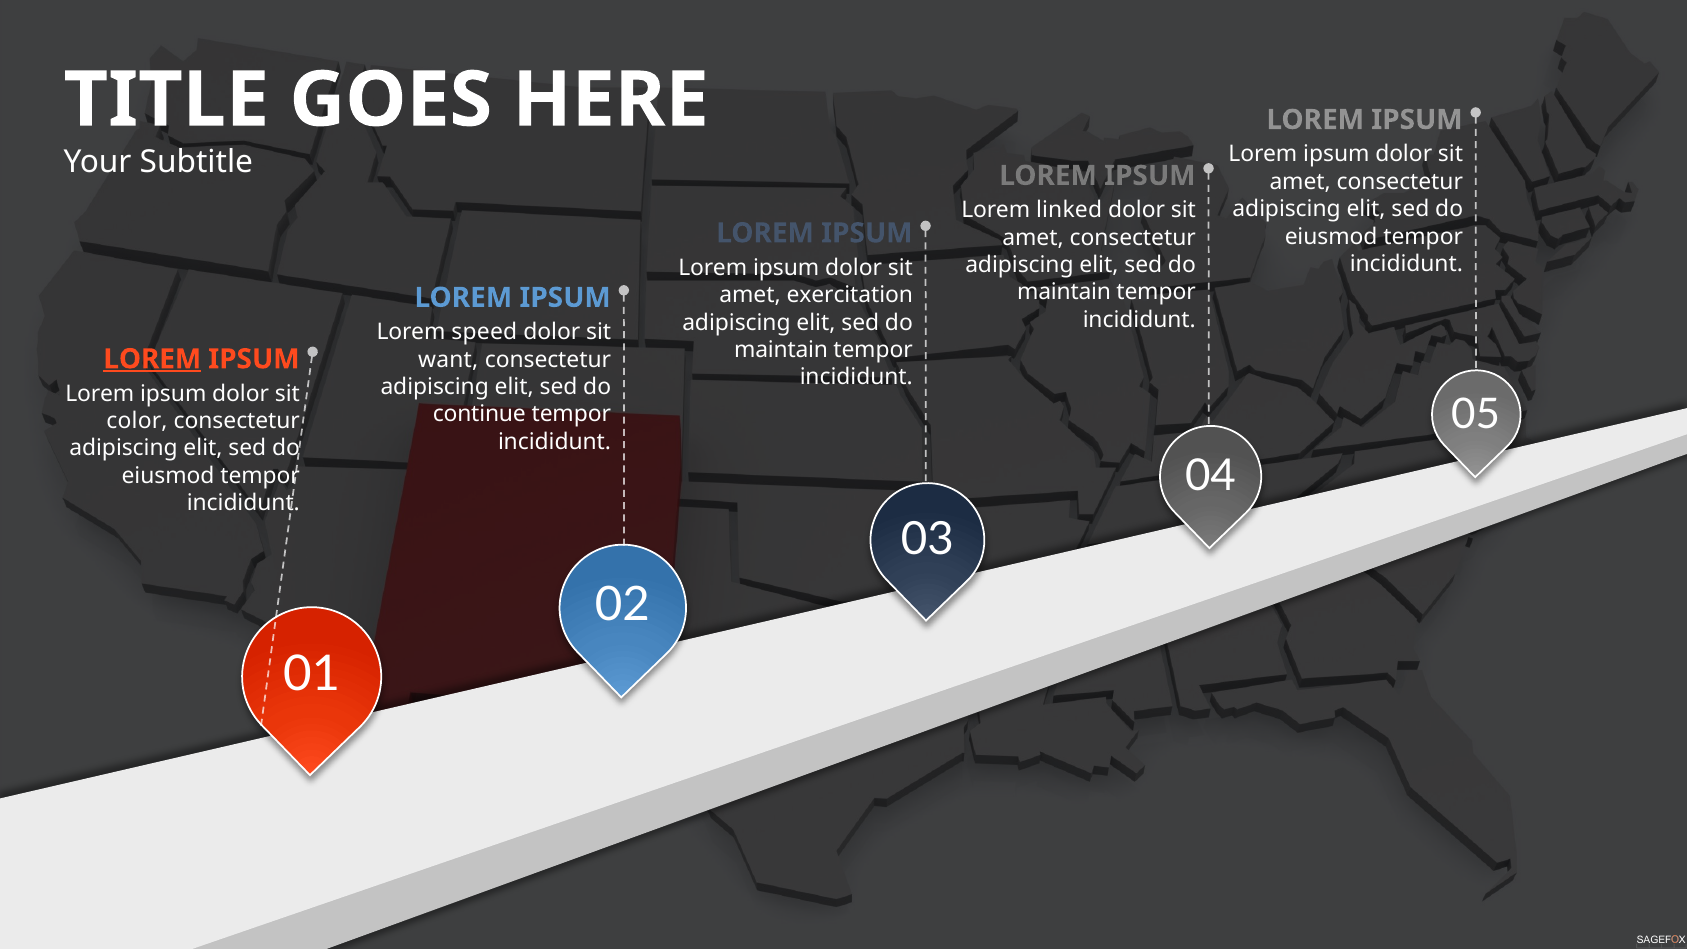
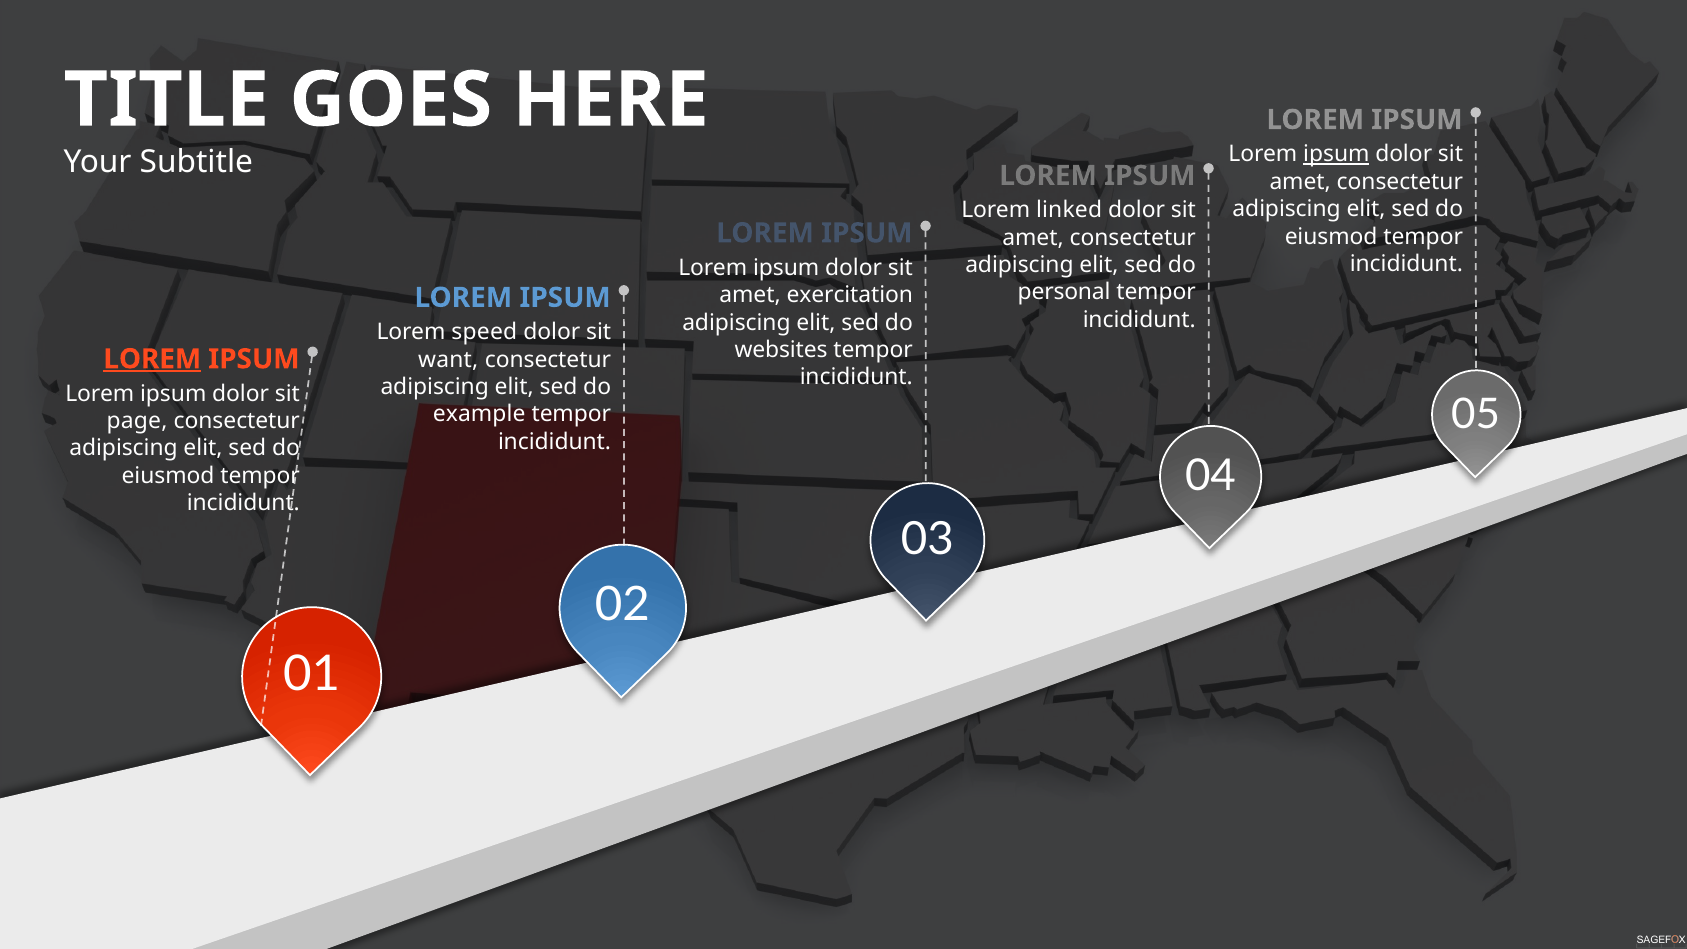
ipsum underline: none -> present (1336, 154)
maintain: maintain -> personal (1064, 292)
maintain: maintain -> websites (781, 350)
continue: continue -> example (479, 414)
color: color -> page (137, 421)
